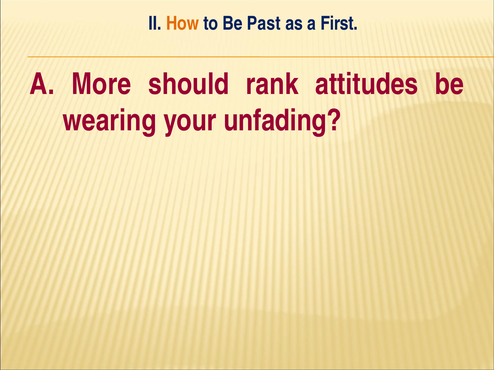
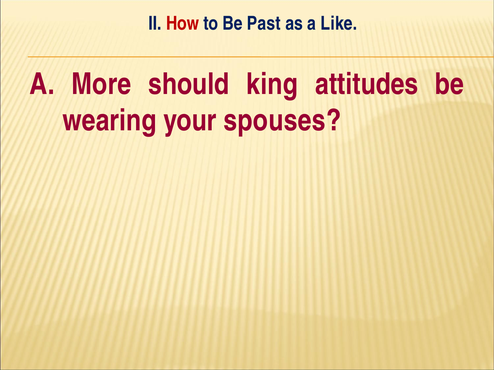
How colour: orange -> red (183, 24)
First: First -> Like (339, 24)
rank: rank -> king (272, 84)
unfading: unfading -> spouses (282, 121)
